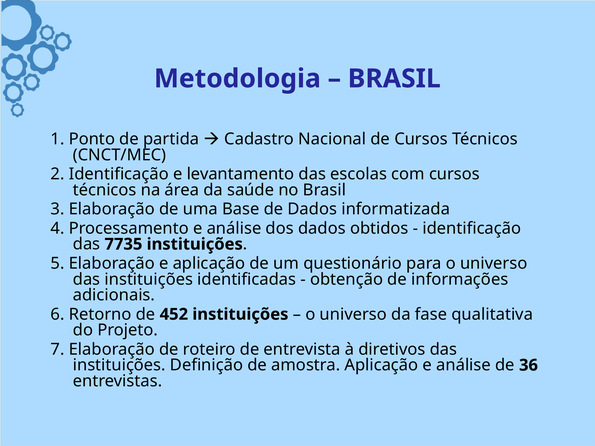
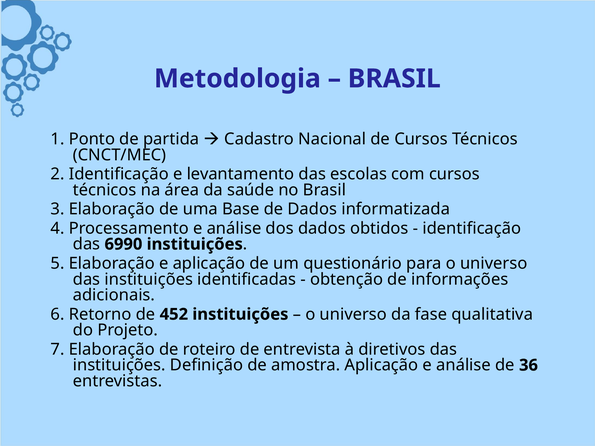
7735: 7735 -> 6990 (123, 244)
